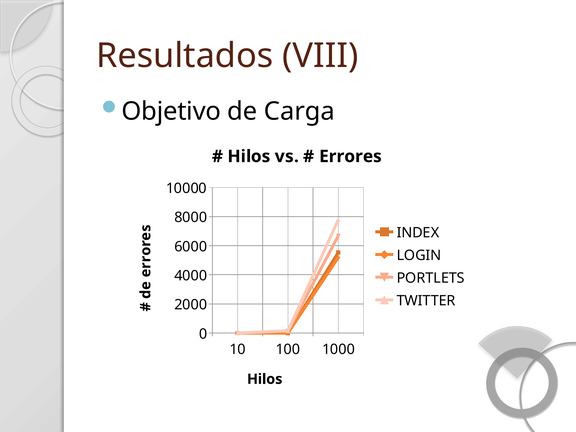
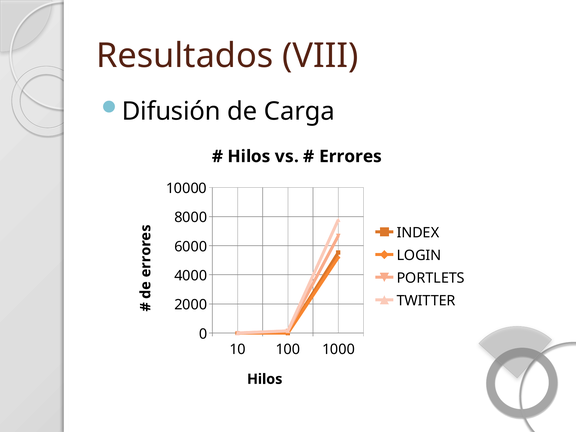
Objetivo: Objetivo -> Difusión (171, 111)
